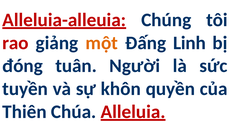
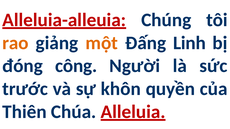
rao colour: red -> orange (15, 43)
tuân: tuân -> công (76, 66)
tuyền: tuyền -> trước (25, 89)
